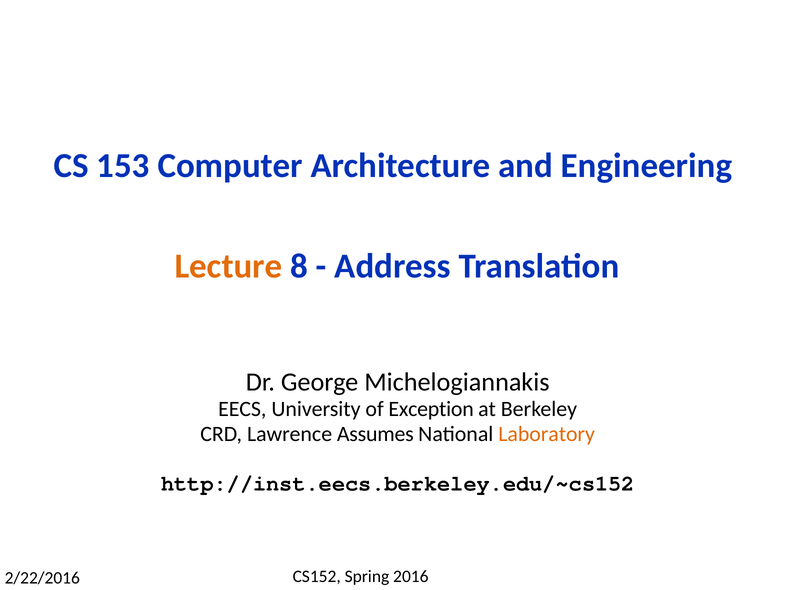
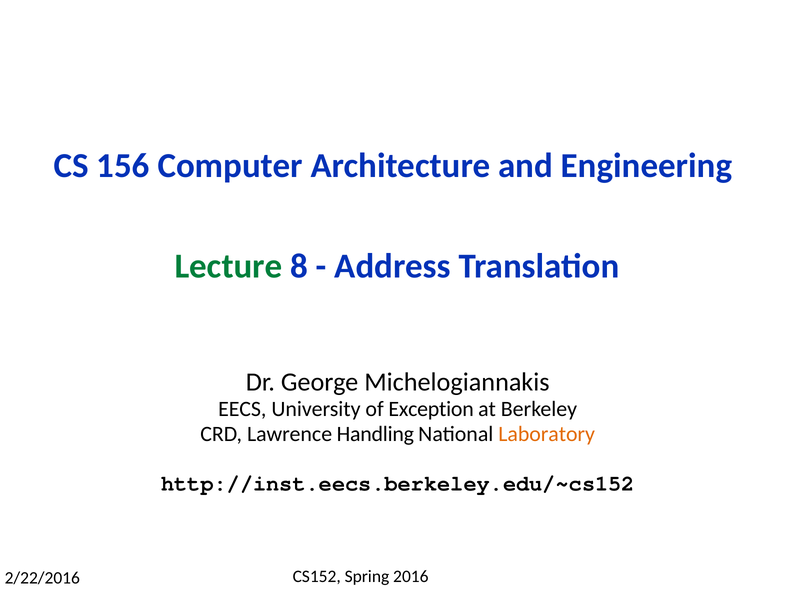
153: 153 -> 156 (123, 166)
Lecture colour: orange -> green (228, 266)
Assumes: Assumes -> Handling (375, 434)
